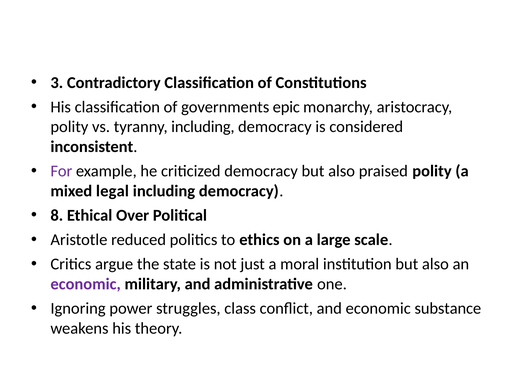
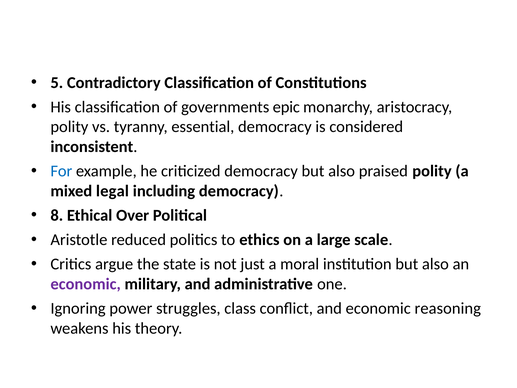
3: 3 -> 5 (57, 83)
tyranny including: including -> essential (203, 127)
For colour: purple -> blue (61, 171)
substance: substance -> reasoning (448, 308)
